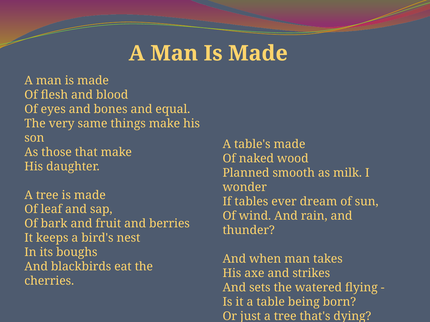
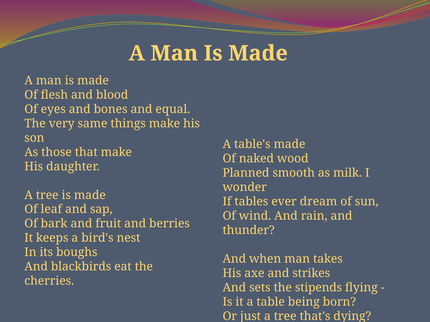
watered: watered -> stipends (319, 288)
